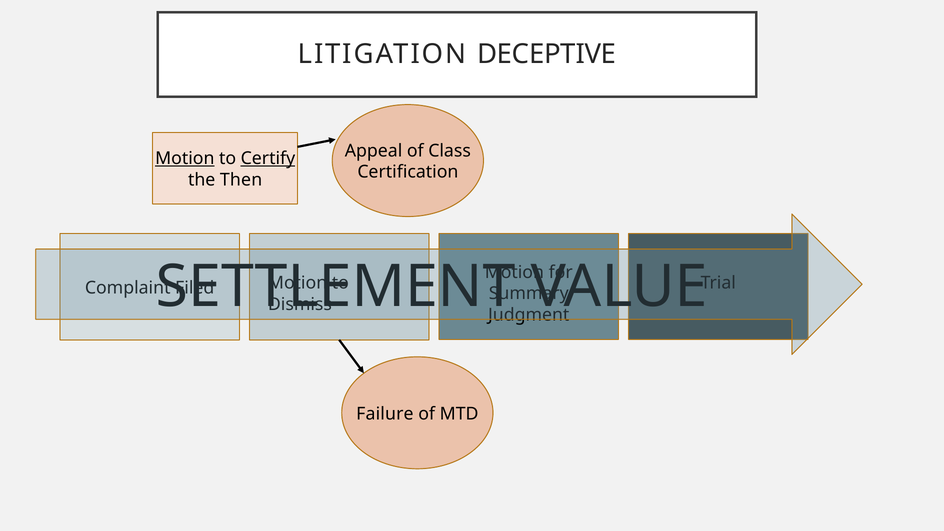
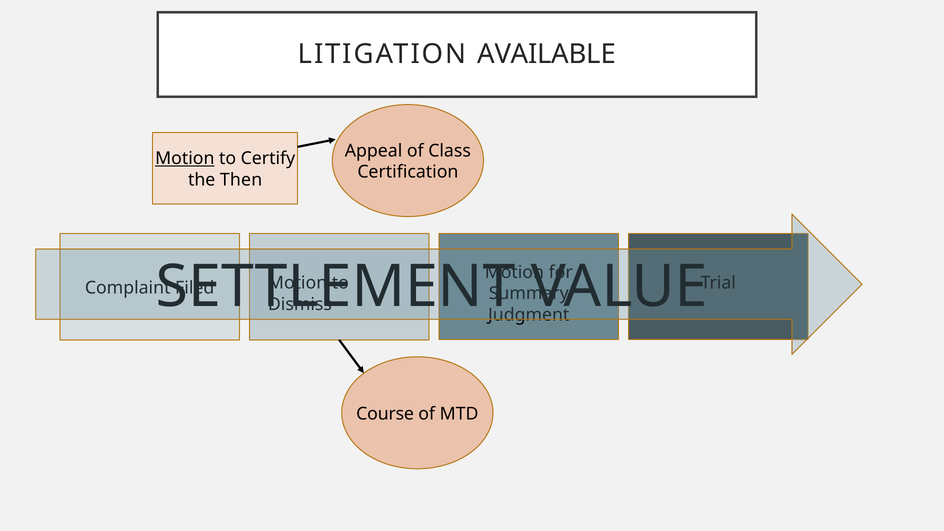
DECEPTIVE: DECEPTIVE -> AVAILABLE (547, 54)
Certify underline: present -> none (268, 158)
Failure: Failure -> Course (385, 414)
